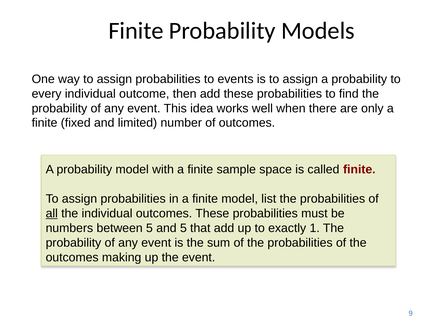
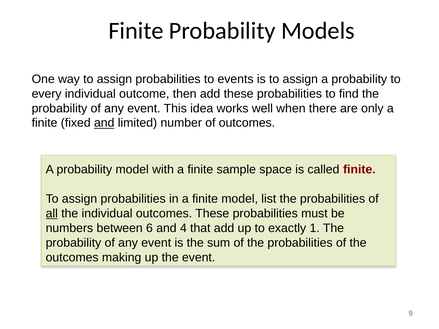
and underline: none -> present (104, 123)
between 5: 5 -> 6 (149, 228)
and 5: 5 -> 4 (183, 228)
